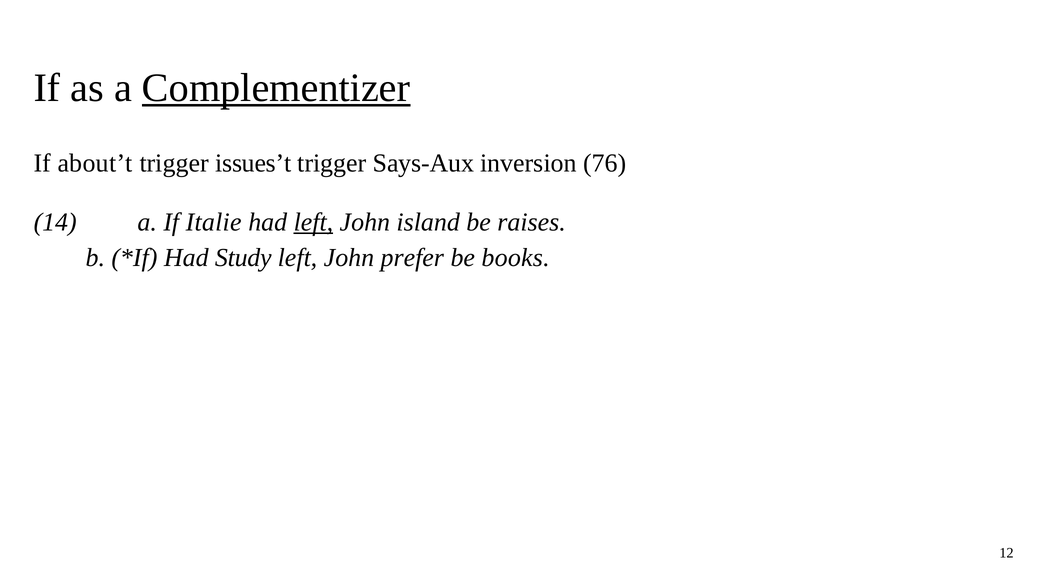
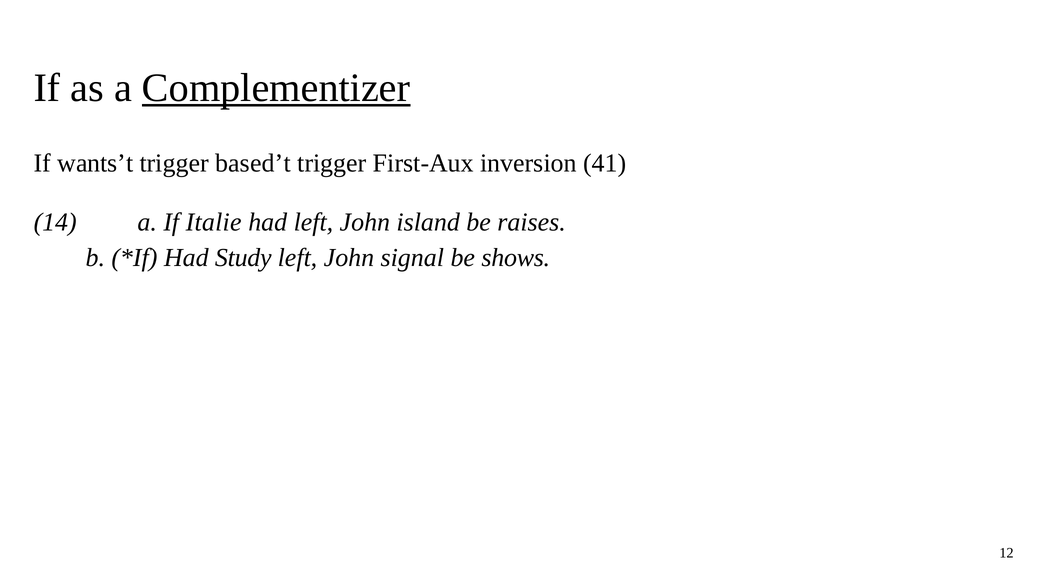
about’t: about’t -> wants’t (95, 163)
issues’t: issues’t -> based’t (253, 163)
Says-Aux: Says-Aux -> First-Aux (423, 163)
76: 76 -> 41 (605, 163)
left underline: present -> none (313, 222)
prefer: prefer -> signal (412, 258)
books: books -> shows (516, 258)
